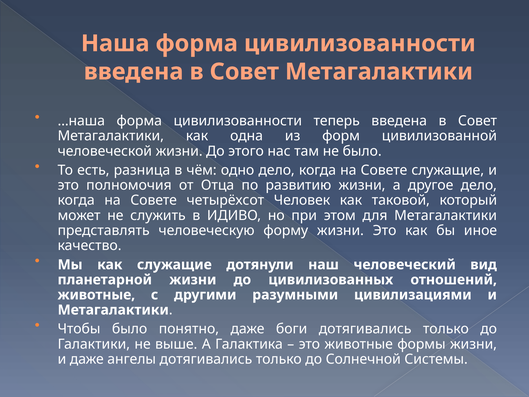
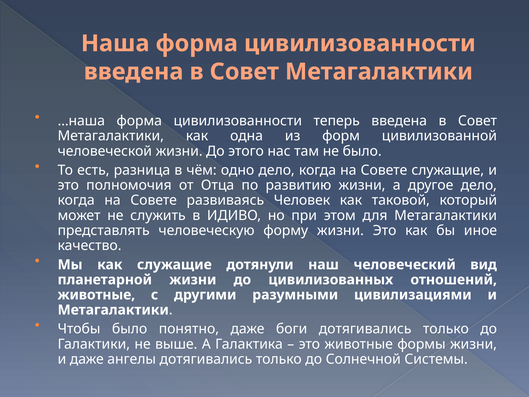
четырёхсот: четырёхсот -> развиваясь (225, 200)
